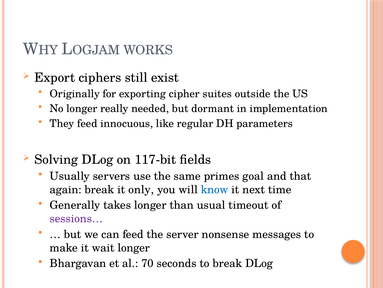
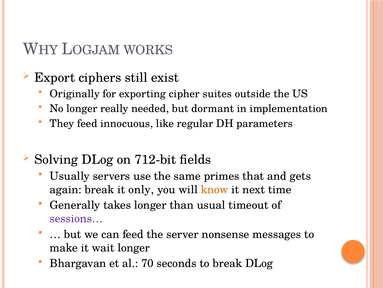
117-bit: 117-bit -> 712-bit (155, 159)
goal: goal -> that (253, 176)
that: that -> gets (300, 176)
know colour: blue -> orange (215, 189)
